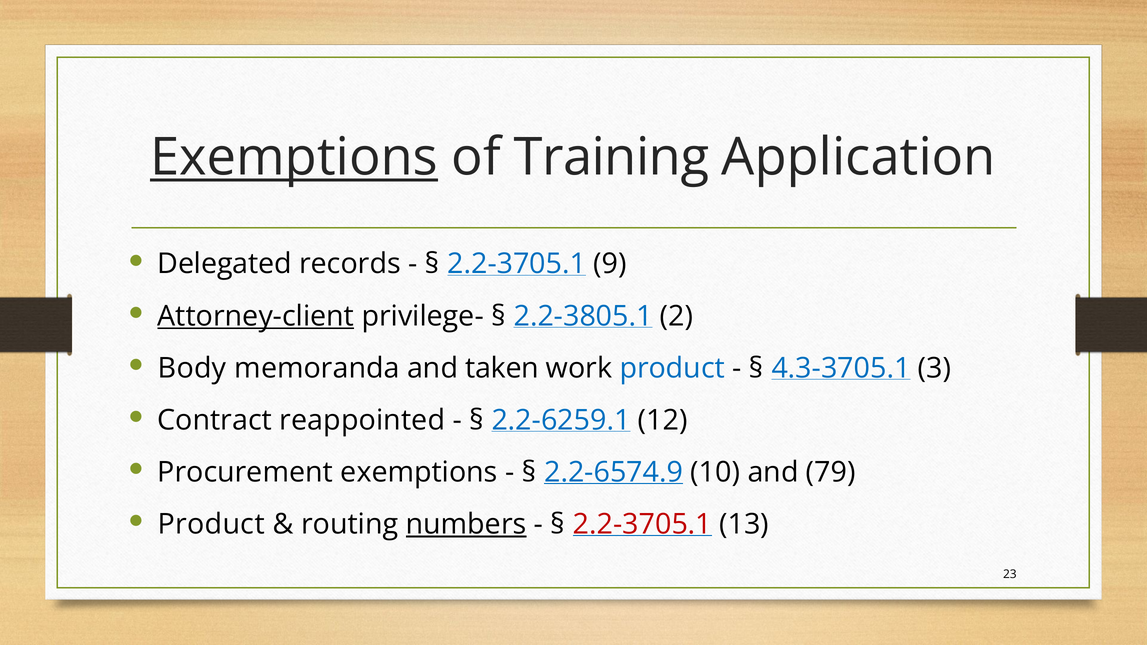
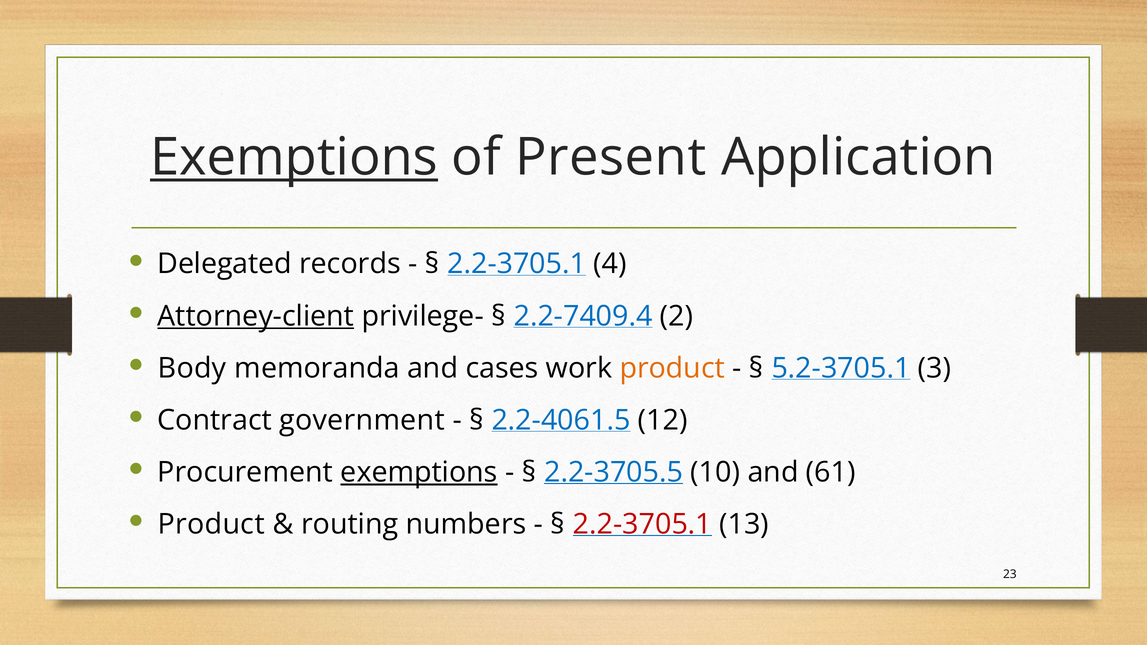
Training: Training -> Present (611, 157)
9: 9 -> 4 (610, 264)
2.2-3805.1: 2.2-3805.1 -> 2.2-7409.4 (583, 316)
taken: taken -> cases (502, 368)
product colour: blue -> orange (672, 368)
4.3-3705.1: 4.3-3705.1 -> 5.2-3705.1 (841, 368)
reappointed: reappointed -> government (362, 420)
2.2-6259.1: 2.2-6259.1 -> 2.2-4061.5 (561, 420)
exemptions underline: none -> present (419, 472)
2.2-6574.9: 2.2-6574.9 -> 2.2-3705.5 (614, 472)
79: 79 -> 61 (831, 472)
numbers underline: present -> none (466, 524)
